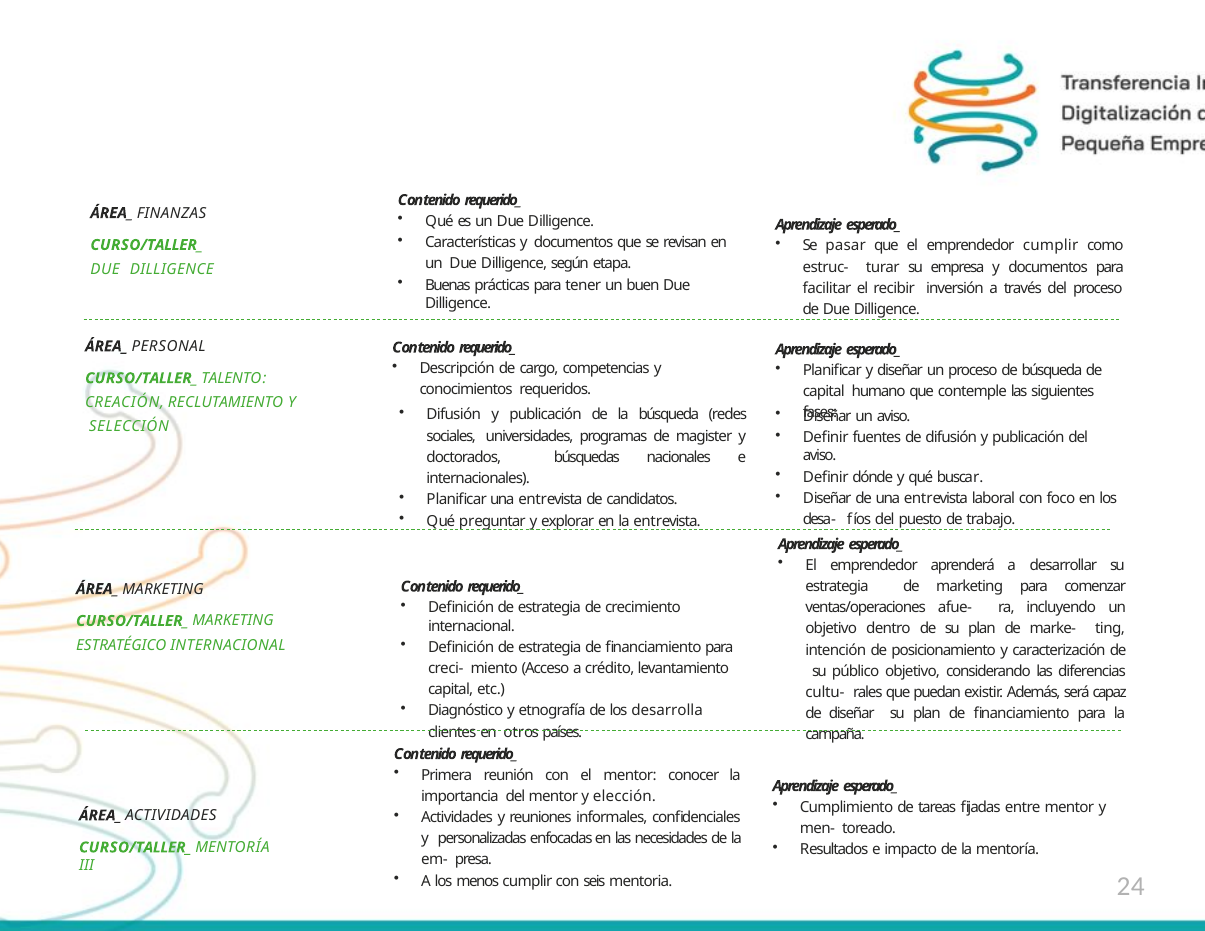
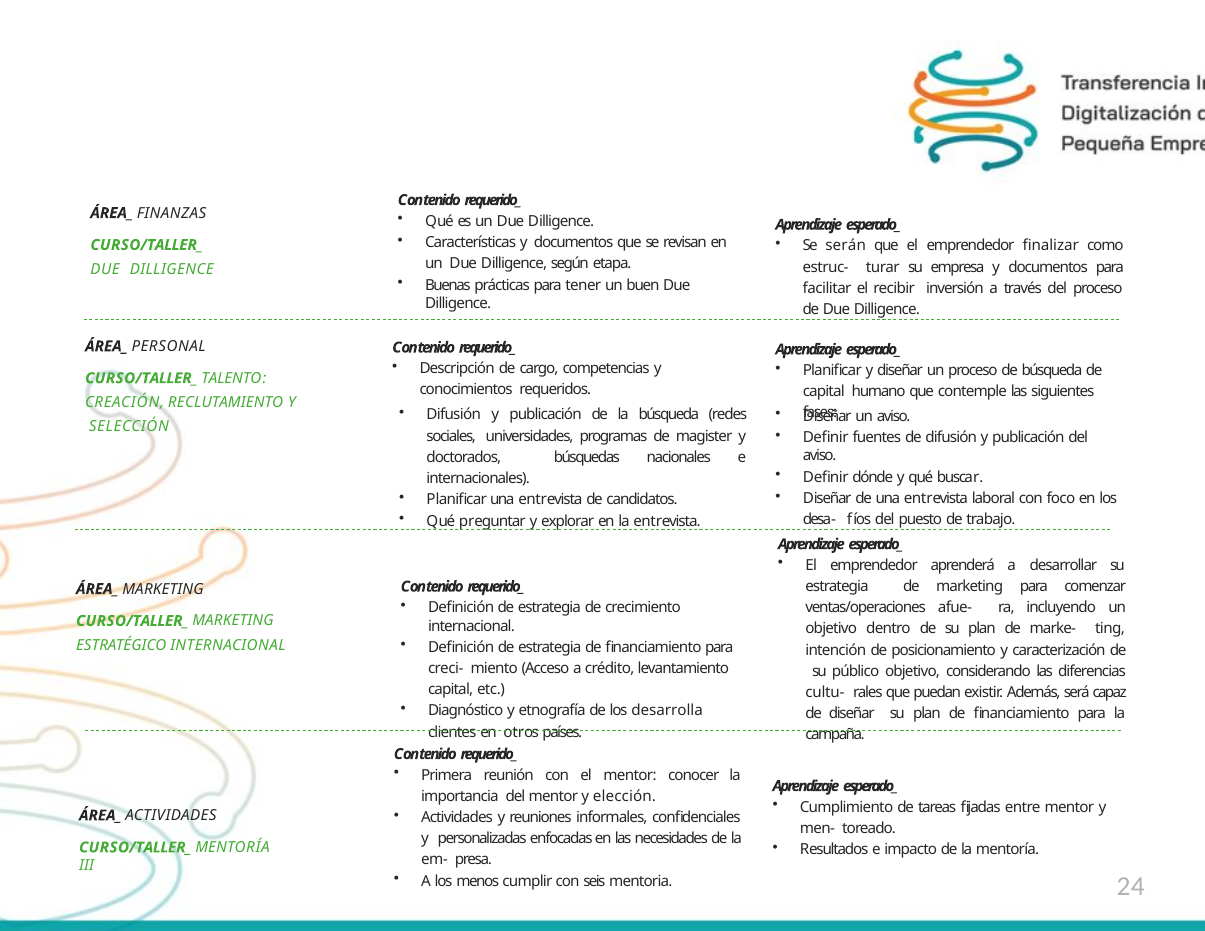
pasar: pasar -> serán (846, 246)
emprendedor cumplir: cumplir -> finalizar (1051, 246)
